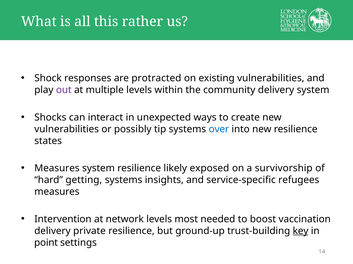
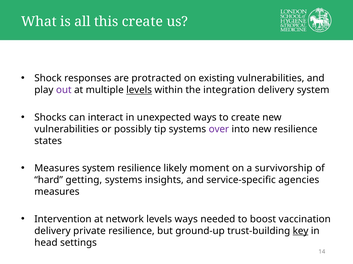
this rather: rather -> create (142, 22)
levels underline: none -> present (139, 90)
community: community -> integration (229, 90)
over colour: blue -> purple (219, 129)
exposed: exposed -> moment (209, 169)
refugees: refugees -> agencies (299, 180)
levels most: most -> ways (186, 220)
point: point -> head (46, 243)
